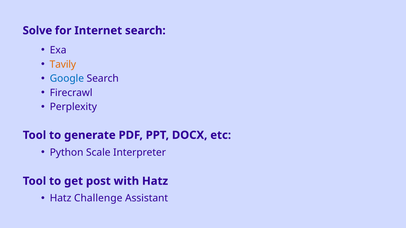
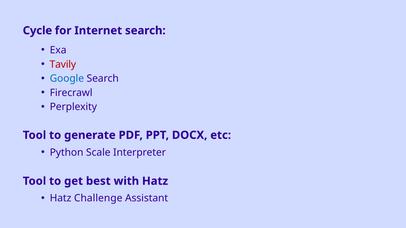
Solve: Solve -> Cycle (37, 31)
Tavily colour: orange -> red (63, 64)
post: post -> best (98, 181)
